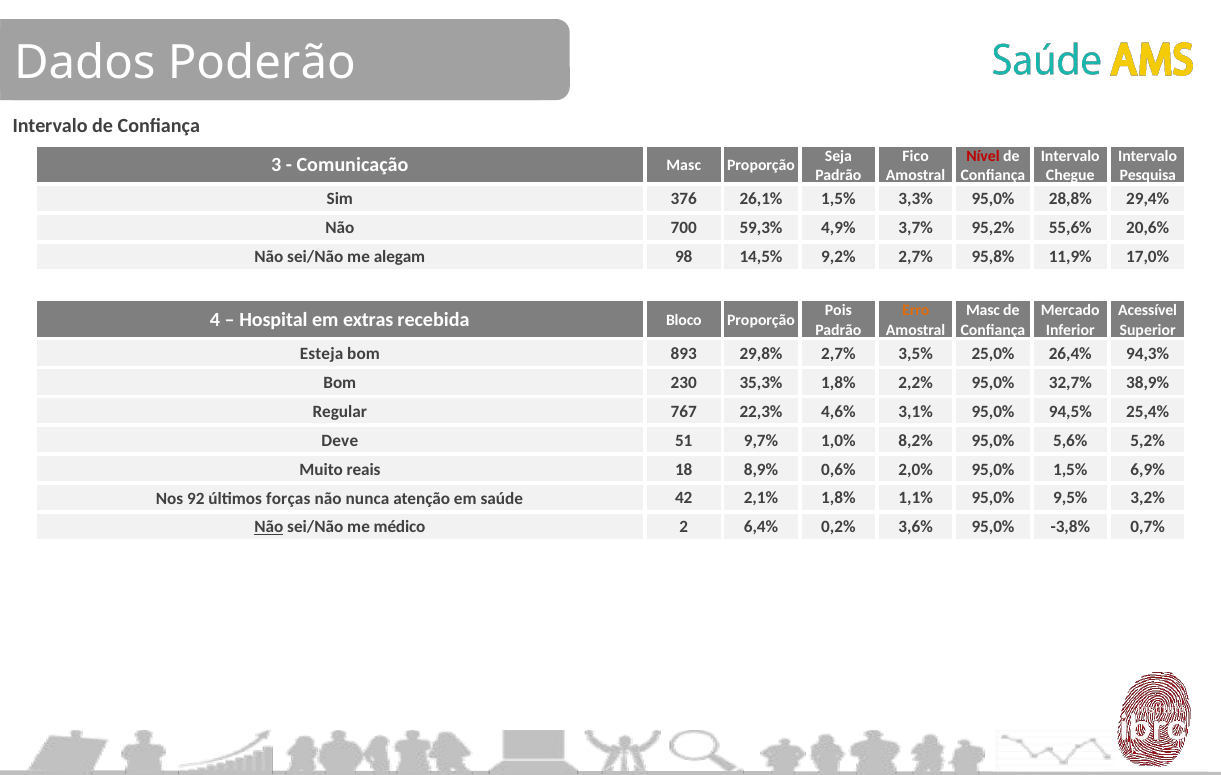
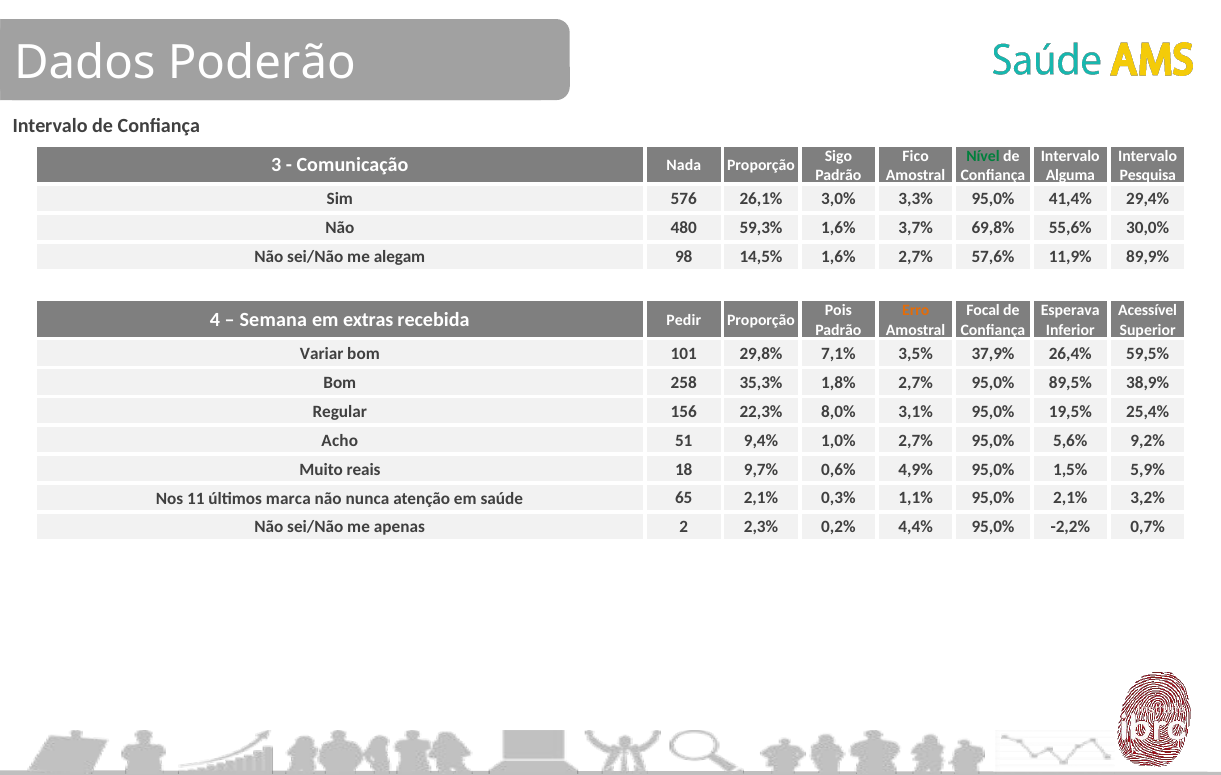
Seja: Seja -> Sigo (838, 156)
Nível colour: red -> green (983, 156)
Comunicação Masc: Masc -> Nada (684, 165)
Chegue: Chegue -> Alguma (1070, 175)
376: 376 -> 576 (684, 199)
26,1% 1,5%: 1,5% -> 3,0% (838, 199)
28,8%: 28,8% -> 41,4% (1070, 199)
700: 700 -> 480 (684, 228)
59,3% 4,9%: 4,9% -> 1,6% (838, 228)
95,2%: 95,2% -> 69,8% (993, 228)
20,6%: 20,6% -> 30,0% (1148, 228)
14,5% 9,2%: 9,2% -> 1,6% (838, 257)
95,8%: 95,8% -> 57,6% (993, 257)
17,0%: 17,0% -> 89,9% (1148, 257)
Masc: Masc -> Focal (983, 311)
Mercado: Mercado -> Esperava (1070, 311)
Hospital: Hospital -> Semana (273, 320)
Bloco: Bloco -> Pedir (684, 320)
Esteja: Esteja -> Variar (322, 354)
893: 893 -> 101 (684, 354)
29,8% 2,7%: 2,7% -> 7,1% (838, 354)
25,0%: 25,0% -> 37,9% (993, 354)
94,3%: 94,3% -> 59,5% (1148, 354)
230: 230 -> 258 (684, 383)
1,8% 2,2%: 2,2% -> 2,7% (916, 383)
32,7%: 32,7% -> 89,5% (1070, 383)
767: 767 -> 156 (684, 412)
4,6%: 4,6% -> 8,0% (838, 412)
94,5%: 94,5% -> 19,5% (1070, 412)
Deve: Deve -> Acho (340, 441)
9,7%: 9,7% -> 9,4% (761, 441)
1,0% 8,2%: 8,2% -> 2,7% (916, 441)
5,2%: 5,2% -> 9,2% (1148, 441)
8,9%: 8,9% -> 9,7% (761, 469)
2,0%: 2,0% -> 4,9% (916, 469)
6,9%: 6,9% -> 5,9% (1148, 469)
92: 92 -> 11 (196, 498)
forças: forças -> marca (288, 498)
42: 42 -> 65 (684, 498)
2,1% 1,8%: 1,8% -> 0,3% (838, 498)
95,0% 9,5%: 9,5% -> 2,1% (1070, 498)
Não underline: present -> none (269, 527)
médico: médico -> apenas (399, 527)
6,4%: 6,4% -> 2,3% (761, 527)
3,6%: 3,6% -> 4,4% (916, 527)
-3,8%: -3,8% -> -2,2% (1070, 527)
